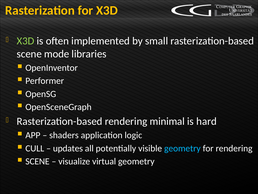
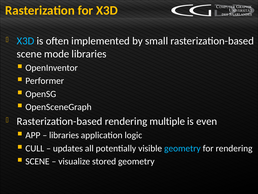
X3D colour: light green -> light blue (26, 41)
minimal: minimal -> multiple (167, 121)
hard: hard -> even (207, 121)
shaders: shaders -> libraries (64, 135)
virtual: virtual -> stored (104, 161)
